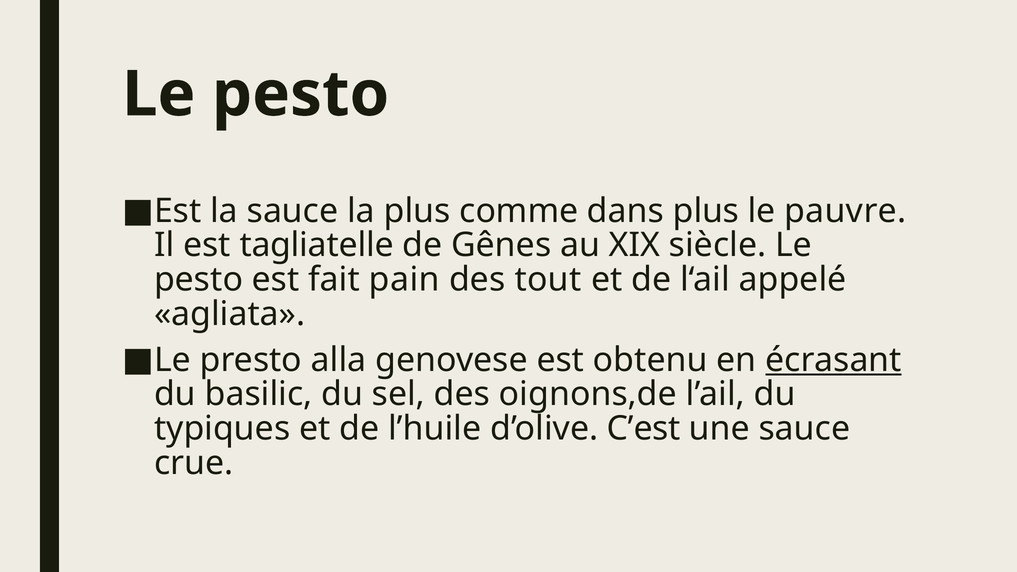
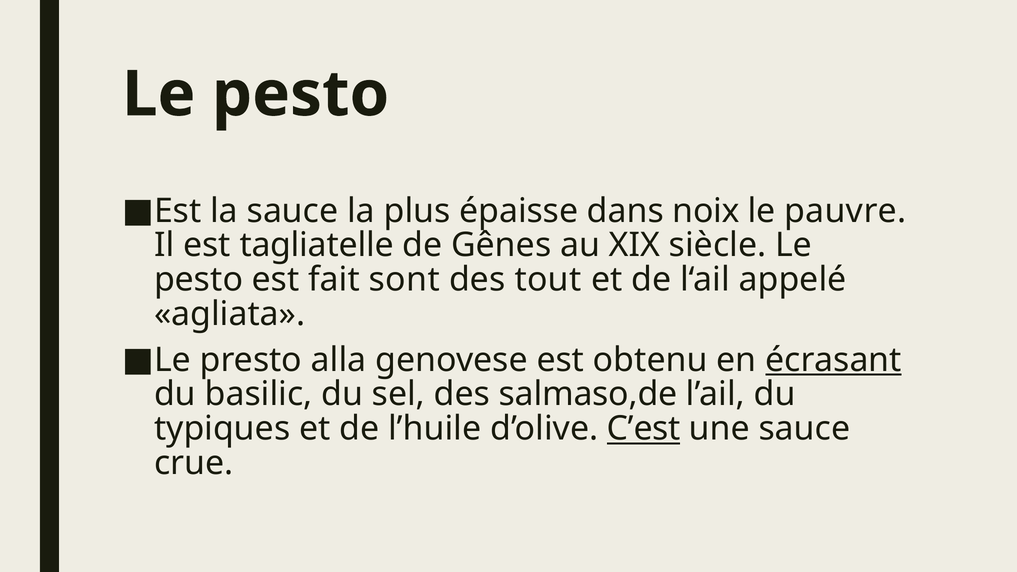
comme: comme -> épaisse (519, 211)
dans plus: plus -> noix (706, 211)
pain: pain -> sont (404, 280)
oignons,de: oignons,de -> salmaso,de (588, 394)
C’est underline: none -> present (644, 429)
